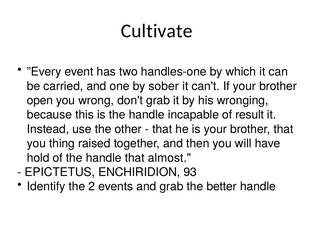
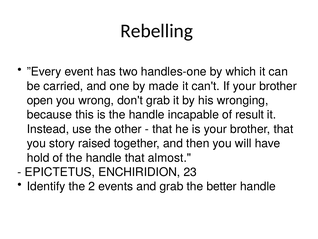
Cultivate: Cultivate -> Rebelling (157, 31)
sober: sober -> made (164, 86)
thing: thing -> story (62, 143)
93: 93 -> 23 (190, 172)
